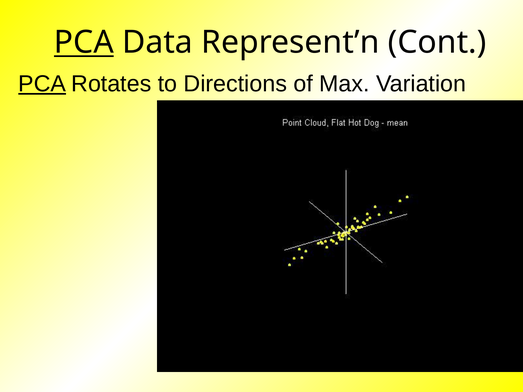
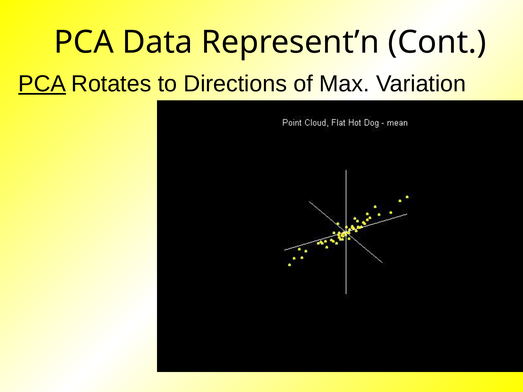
PCA underline: present -> none (84, 42)
